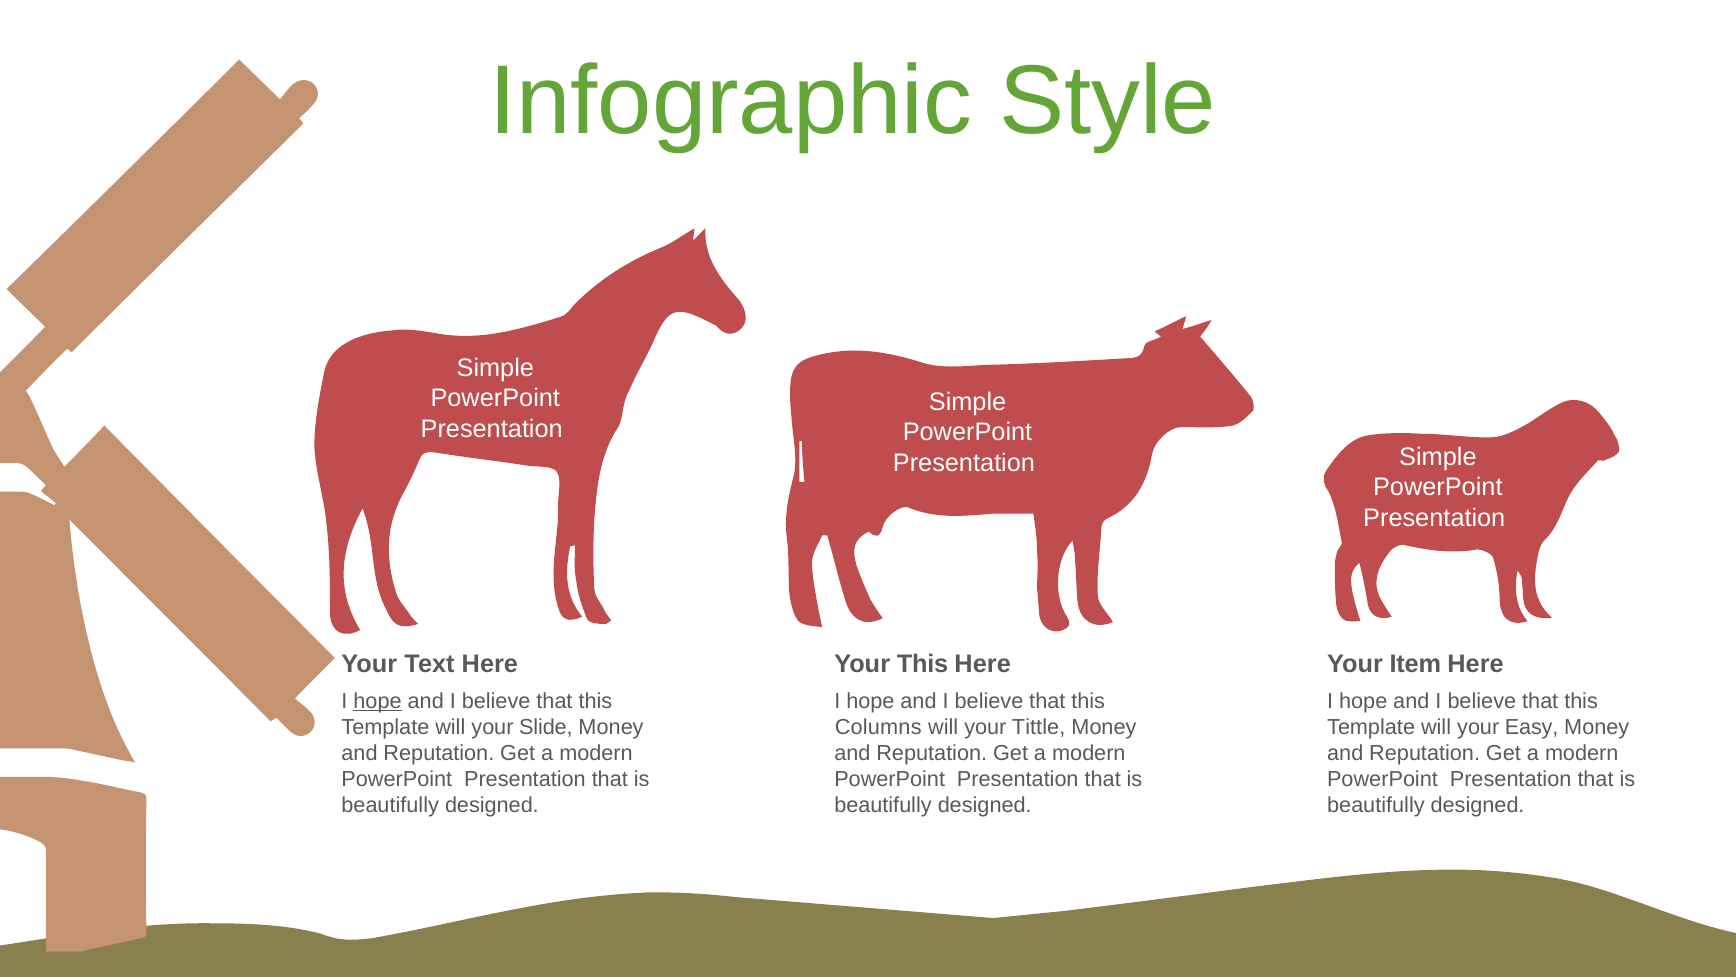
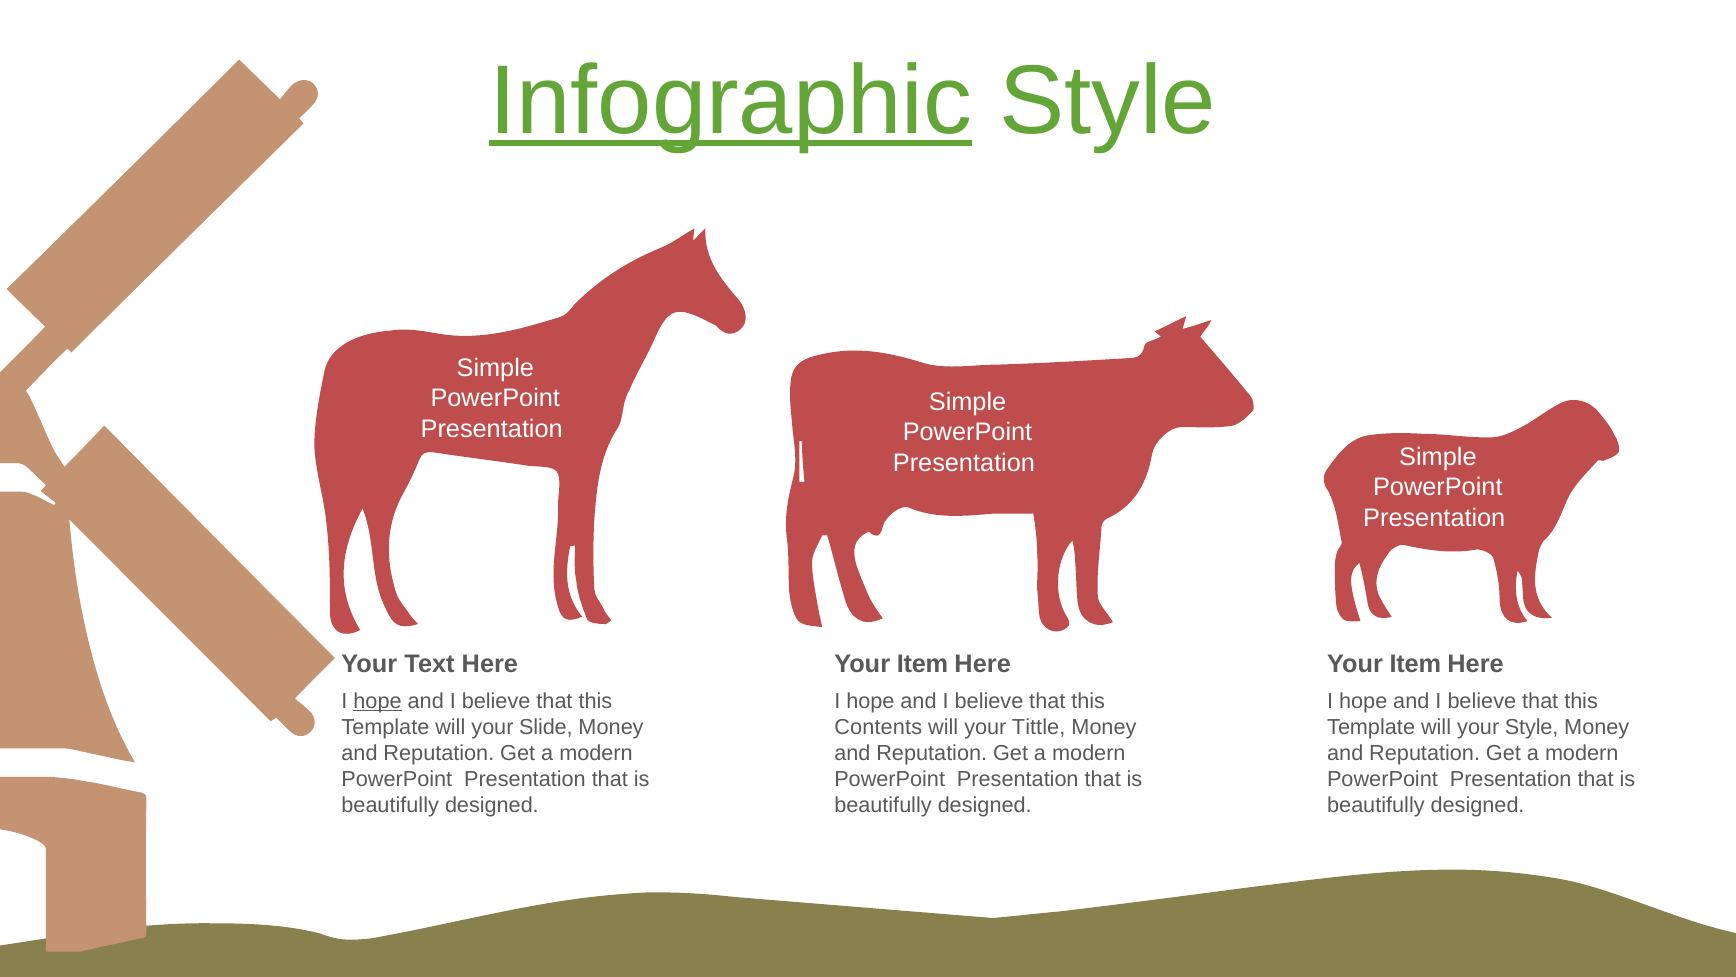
Infographic underline: none -> present (731, 101)
This: This -> Item (923, 664)
Columns: Columns -> Contents (878, 727)
your Easy: Easy -> Style (1532, 727)
